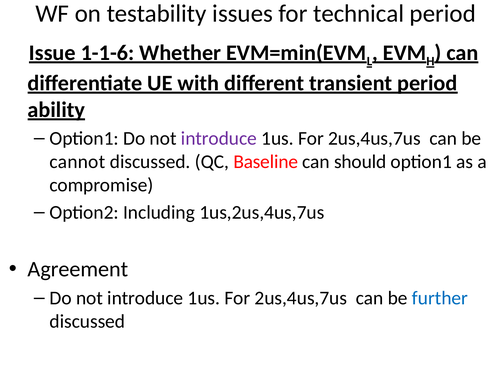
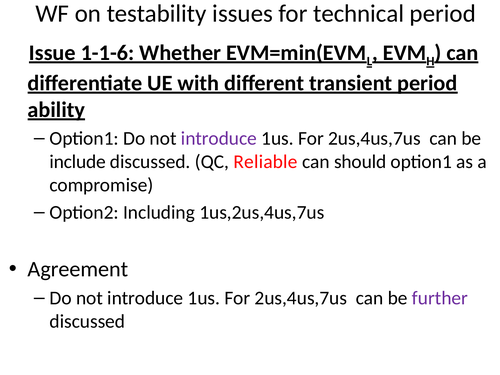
cannot: cannot -> include (78, 162)
Baseline: Baseline -> Reliable (266, 162)
further colour: blue -> purple (440, 298)
